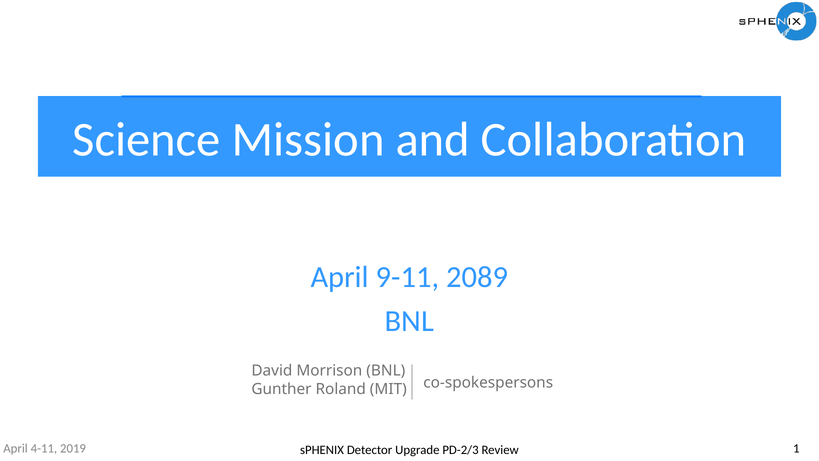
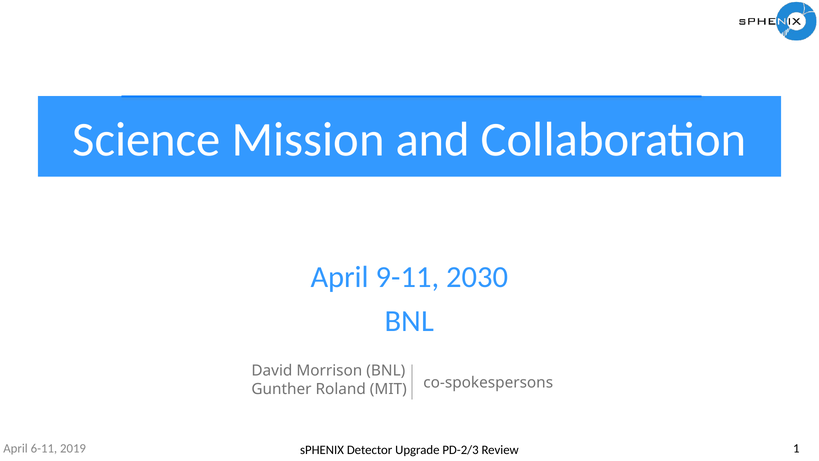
2089: 2089 -> 2030 (477, 277)
4-11: 4-11 -> 6-11 (44, 448)
